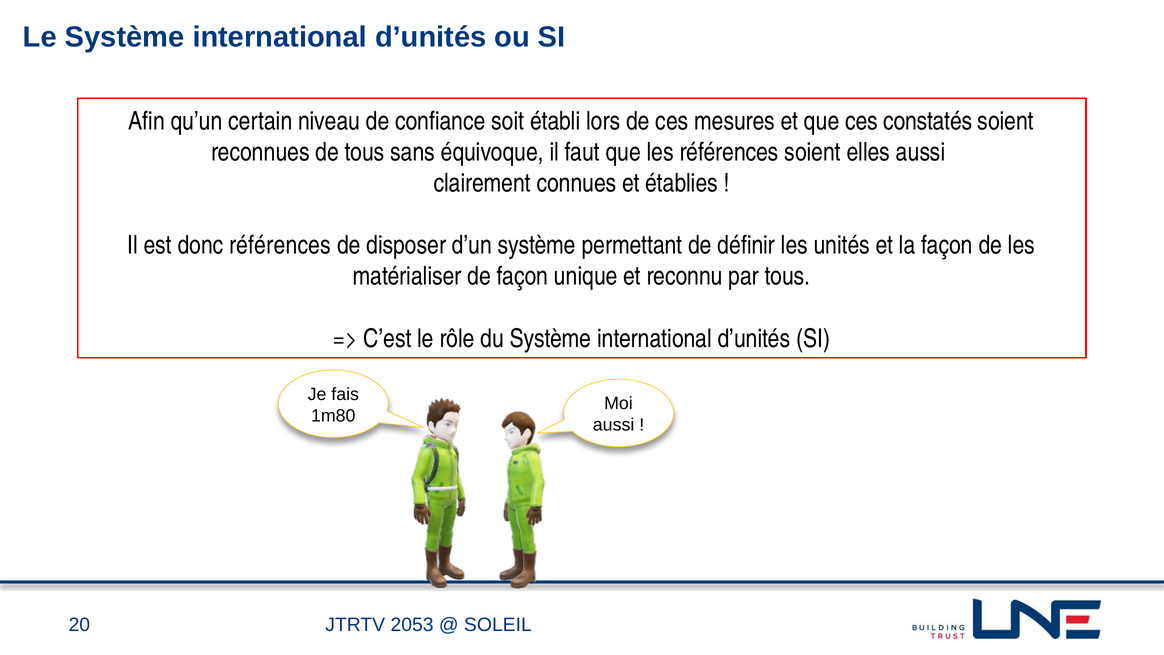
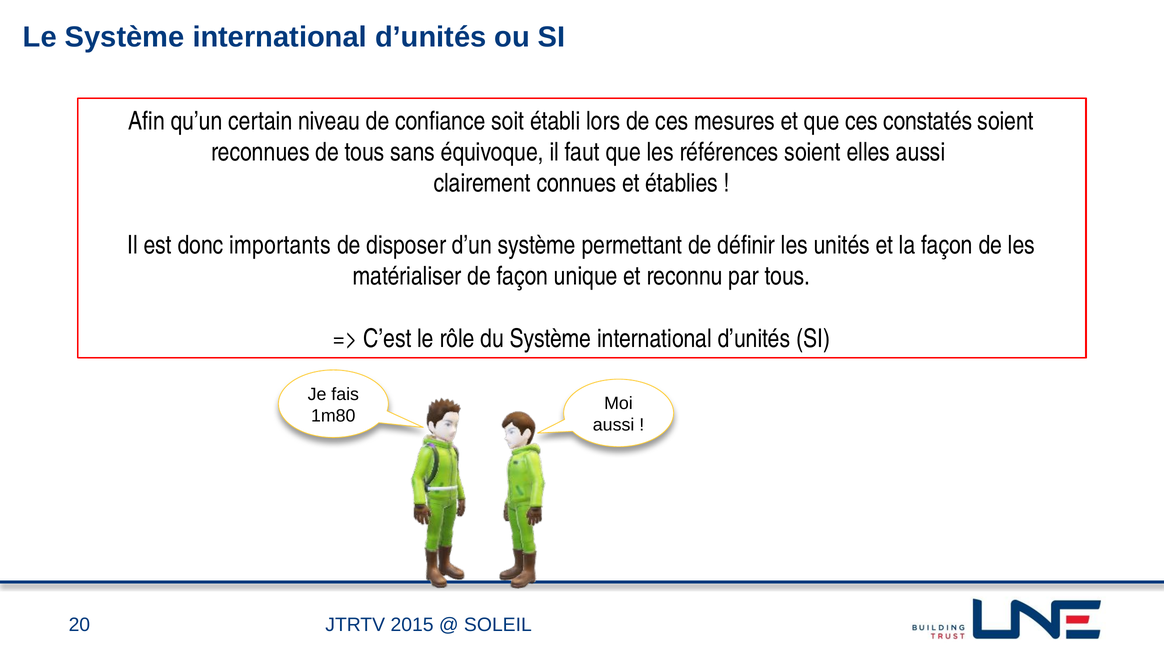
donc références: références -> importants (280, 245)
2053: 2053 -> 2015 (412, 625)
